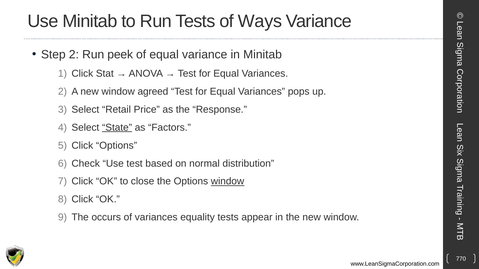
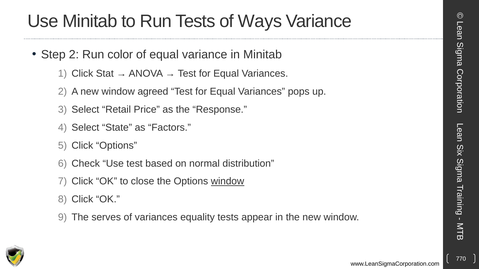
peek: peek -> color (120, 55)
State underline: present -> none (117, 128)
occurs: occurs -> serves (106, 218)
